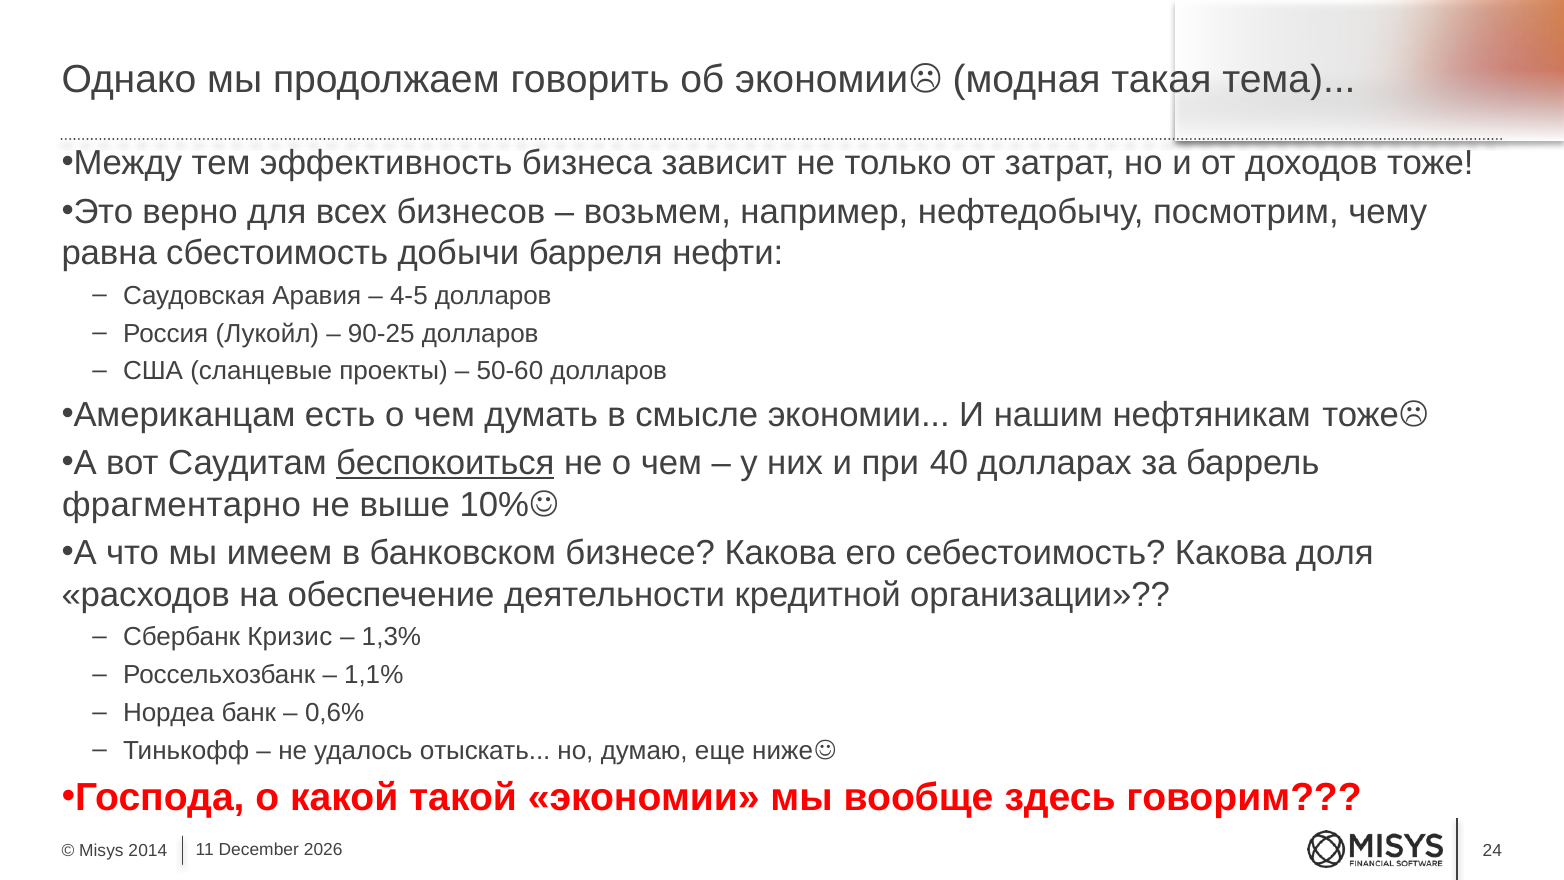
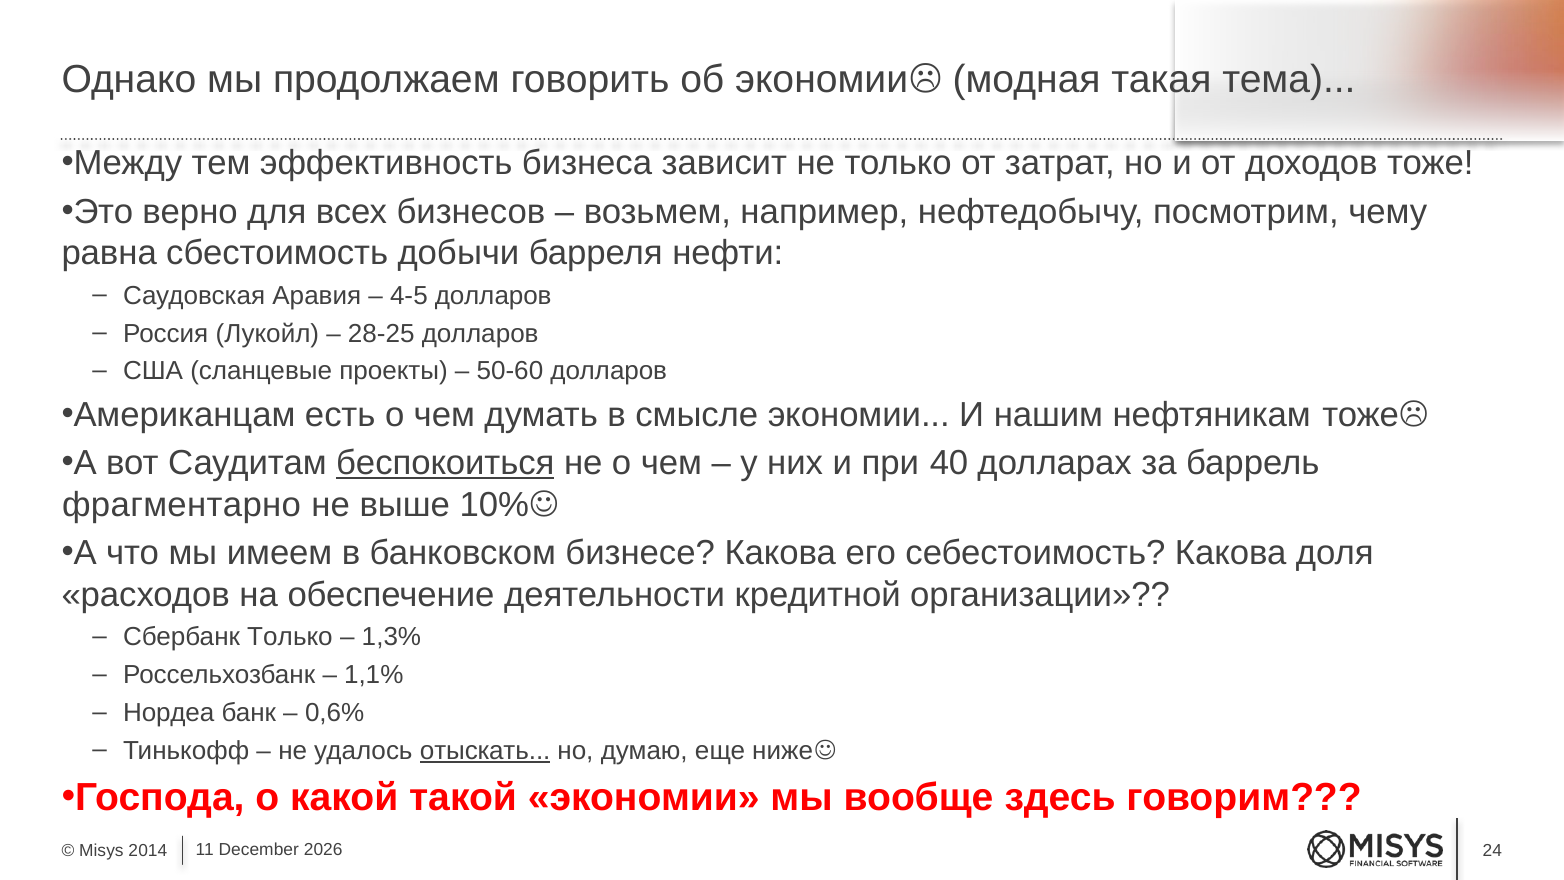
90-25: 90-25 -> 28-25 (381, 333)
Сбербанк Кризис: Кризис -> Только (290, 637)
отыскать underline: none -> present (485, 750)
